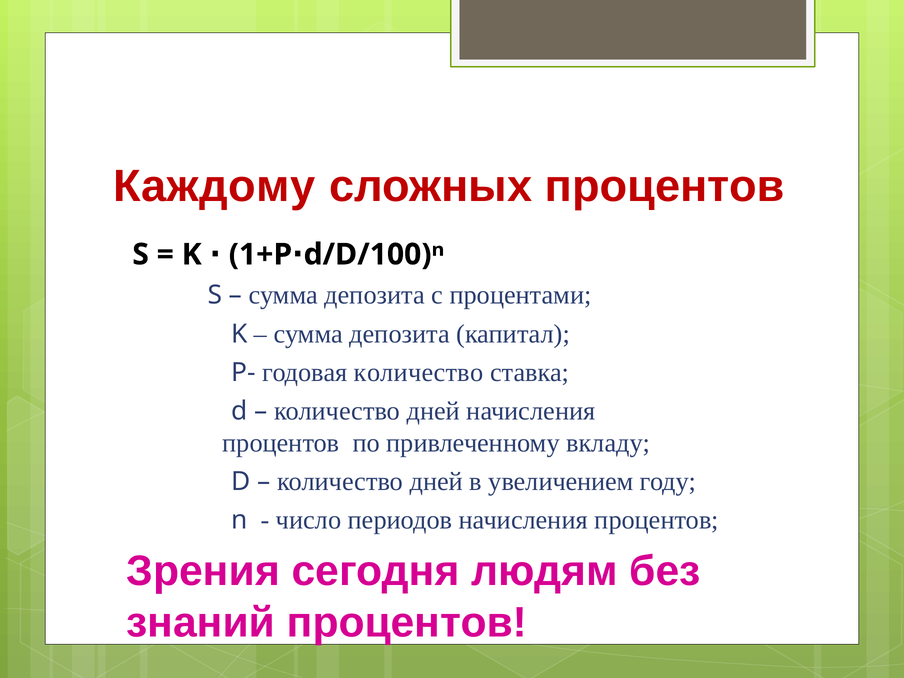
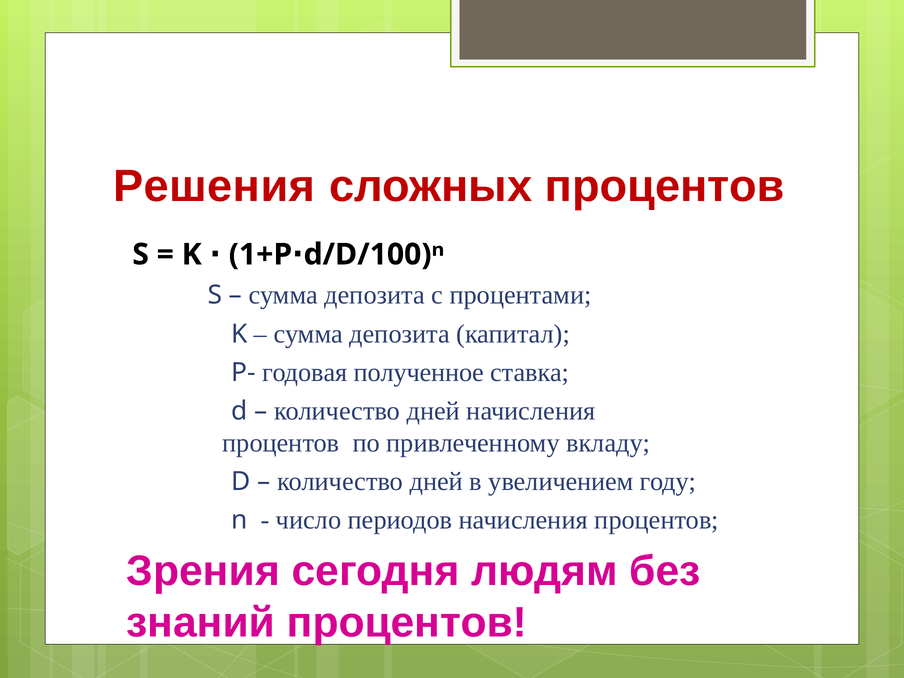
Каждому: Каждому -> Решения (214, 186)
годовая количество: количество -> полученное (419, 373)
